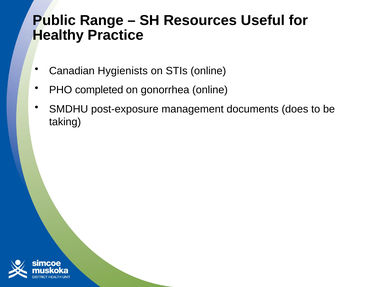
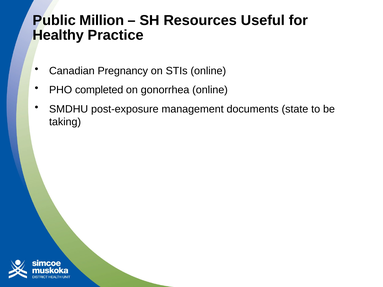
Range: Range -> Million (102, 20)
Hygienists: Hygienists -> Pregnancy (123, 71)
does: does -> state (295, 109)
